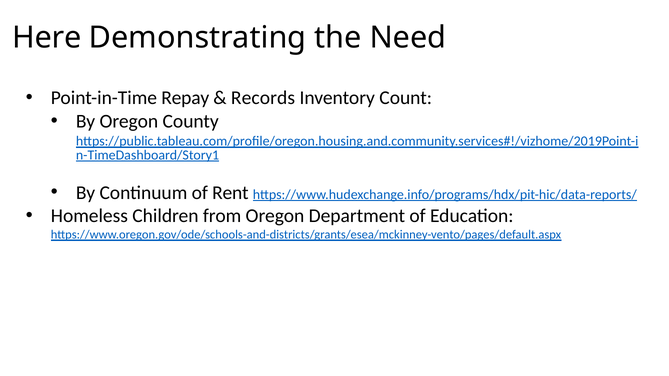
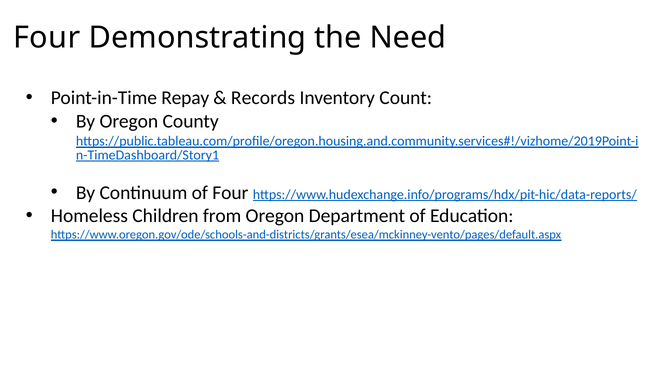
Here: Here -> Four (47, 37)
of Rent: Rent -> Four (230, 193)
